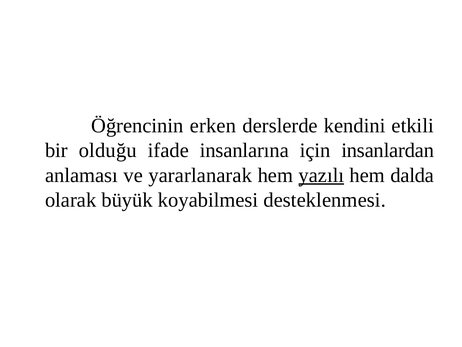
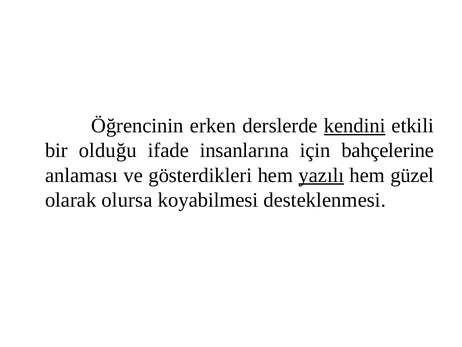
kendini underline: none -> present (355, 126)
insanlardan: insanlardan -> bahçelerine (388, 150)
yararlanarak: yararlanarak -> gösterdikleri (200, 175)
dalda: dalda -> güzel (412, 175)
büyük: büyük -> olursa (127, 200)
